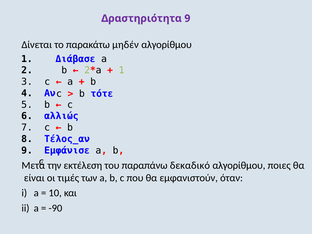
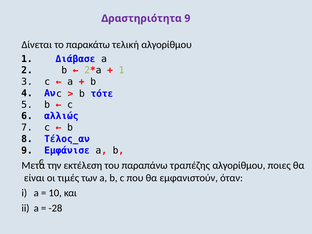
μηδέν: μηδέν -> τελική (126, 45)
δεκαδικό: δεκαδικό -> τραπέζης (190, 165)
-90: -90 -> -28 (55, 208)
